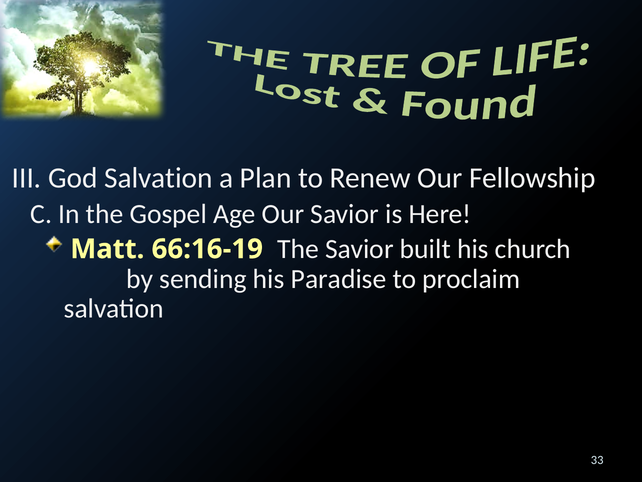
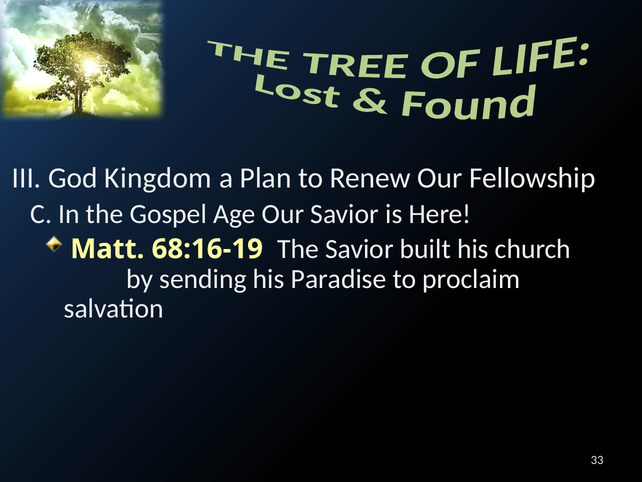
God Salvation: Salvation -> Kingdom (158, 178)
66:16-19: 66:16-19 -> 68:16-19 (207, 249)
